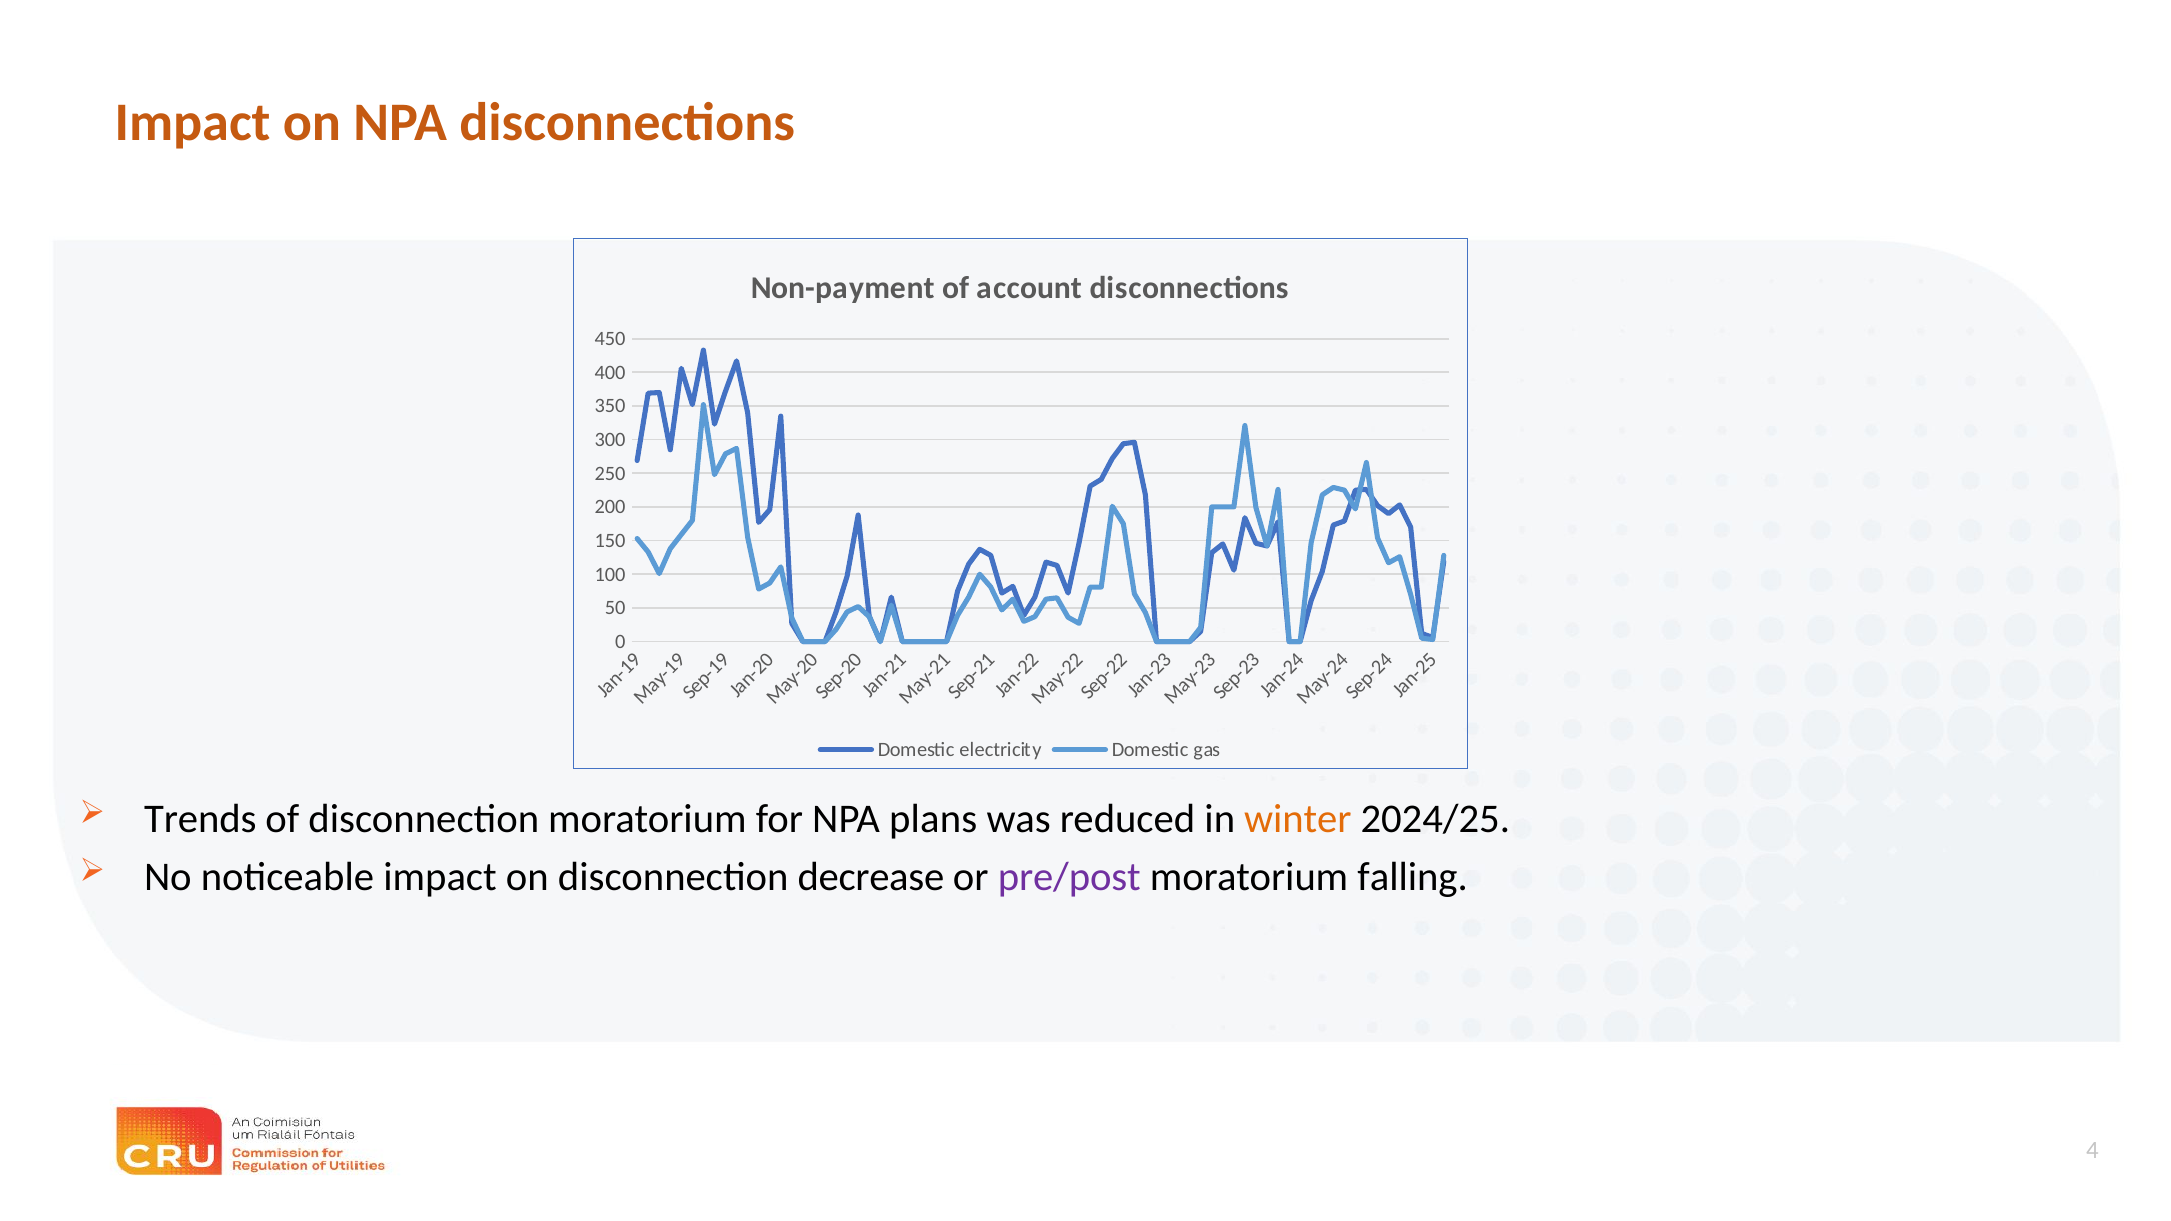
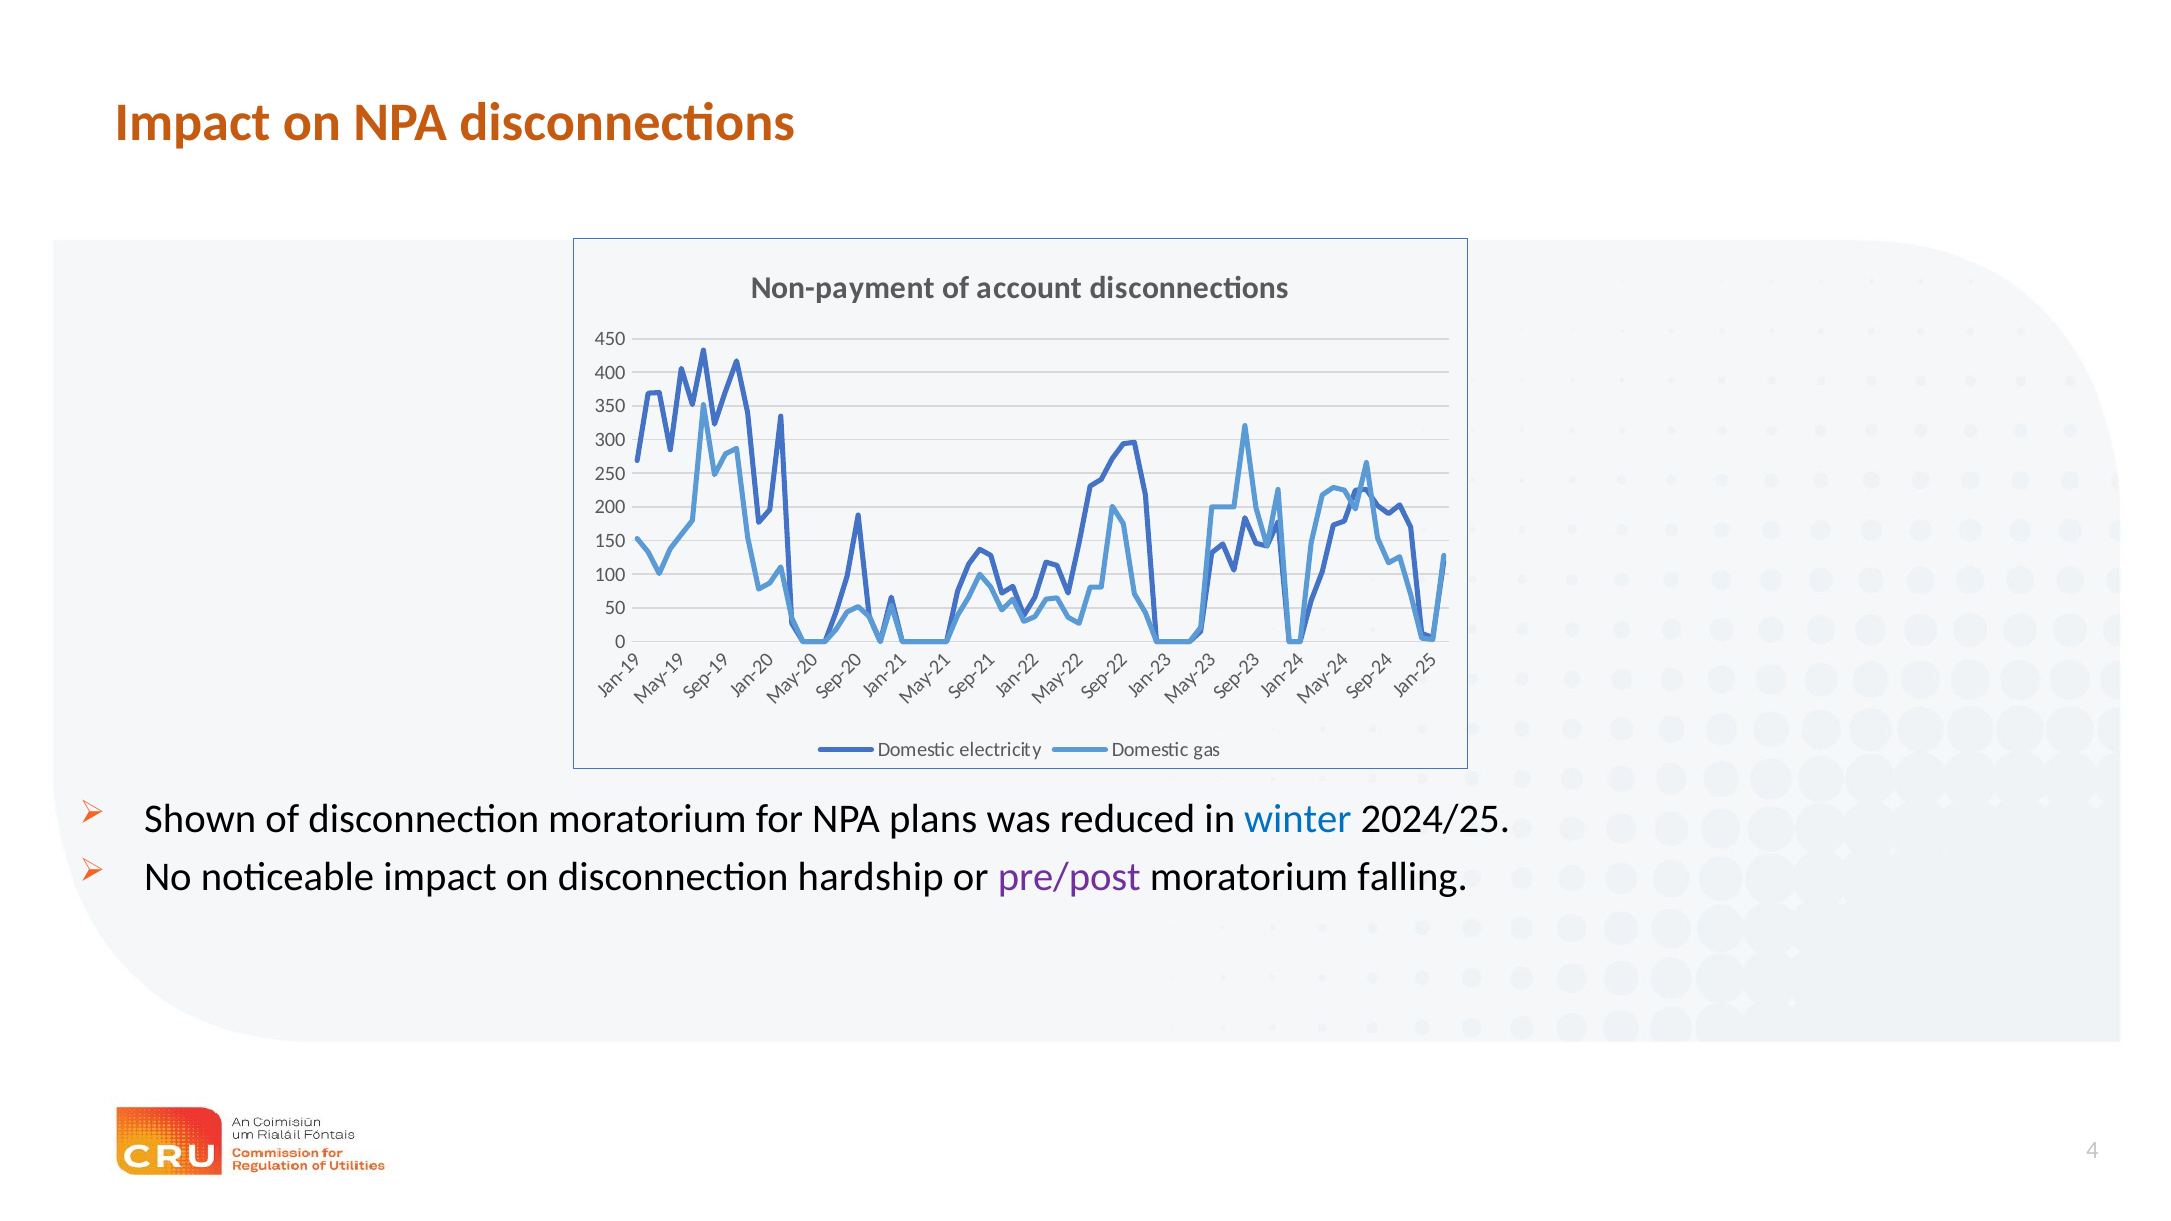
Trends: Trends -> Shown (200, 819)
winter colour: orange -> blue (1298, 819)
decrease: decrease -> hardship (871, 877)
